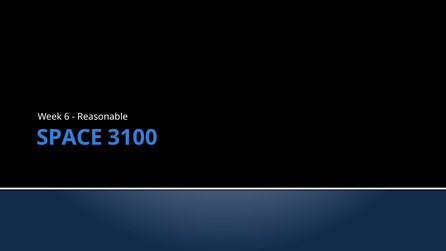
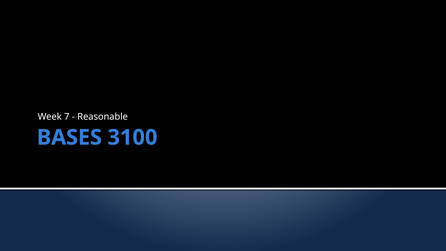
6: 6 -> 7 (67, 117)
SPACE: SPACE -> BASES (69, 137)
